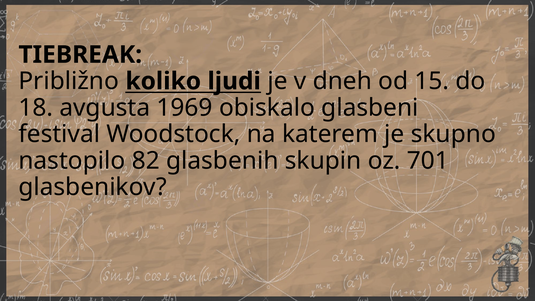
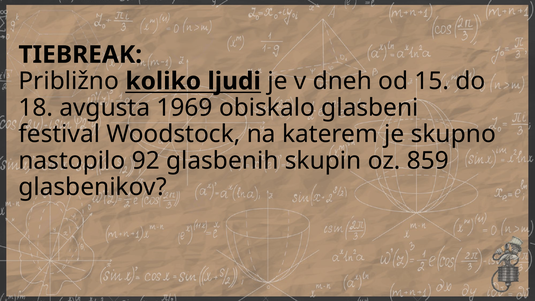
82: 82 -> 92 (146, 161)
701: 701 -> 859 (428, 161)
